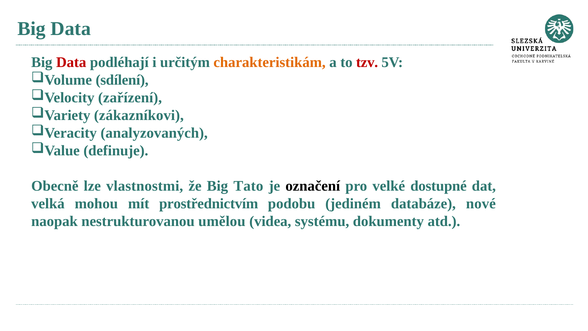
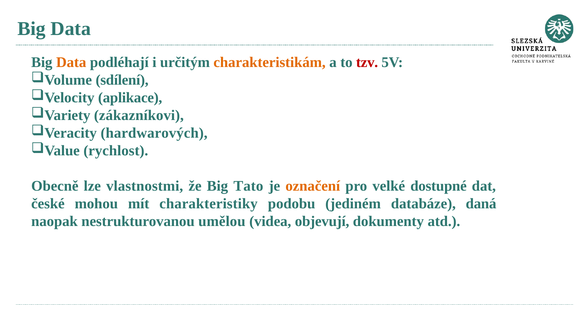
Data colour: red -> orange (71, 62)
zařízení: zařízení -> aplikace (130, 98)
analyzovaných: analyzovaných -> hardwarových (154, 133)
definuje: definuje -> rychlost (116, 151)
označení colour: black -> orange (313, 186)
velká: velká -> české (48, 203)
prostřednictvím: prostřednictvím -> charakteristiky (209, 203)
nové: nové -> daná (481, 203)
systému: systému -> objevují (322, 221)
